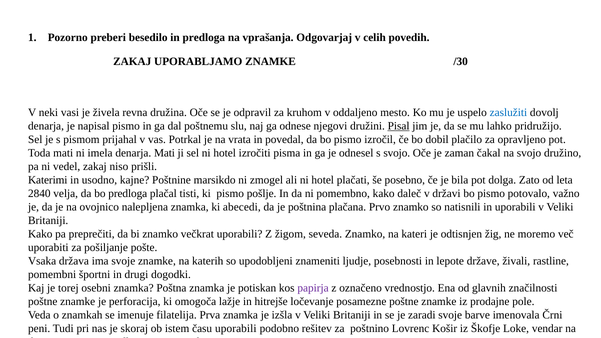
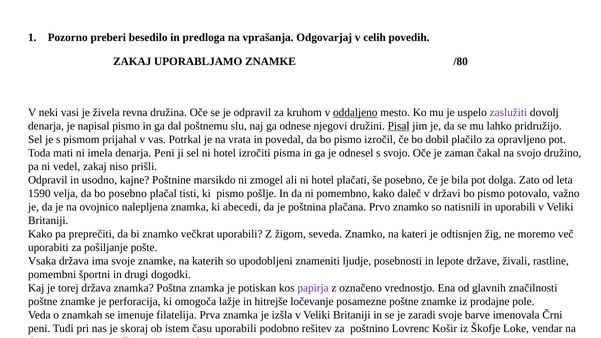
/30: /30 -> /80 (461, 62)
oddaljeno underline: none -> present (355, 112)
zaslužiti colour: blue -> purple (508, 112)
denarja Mati: Mati -> Peni (164, 153)
Katerimi: Katerimi -> Odpravil (48, 180)
2840: 2840 -> 1590 (39, 194)
bo predloga: predloga -> posebno (128, 194)
torej osebni: osebni -> država (96, 288)
